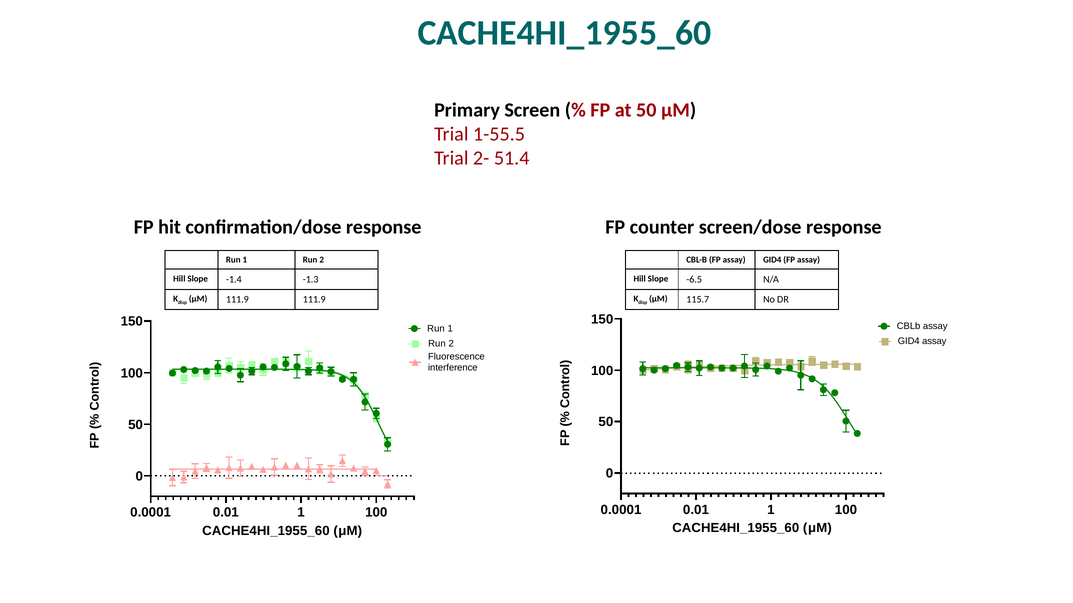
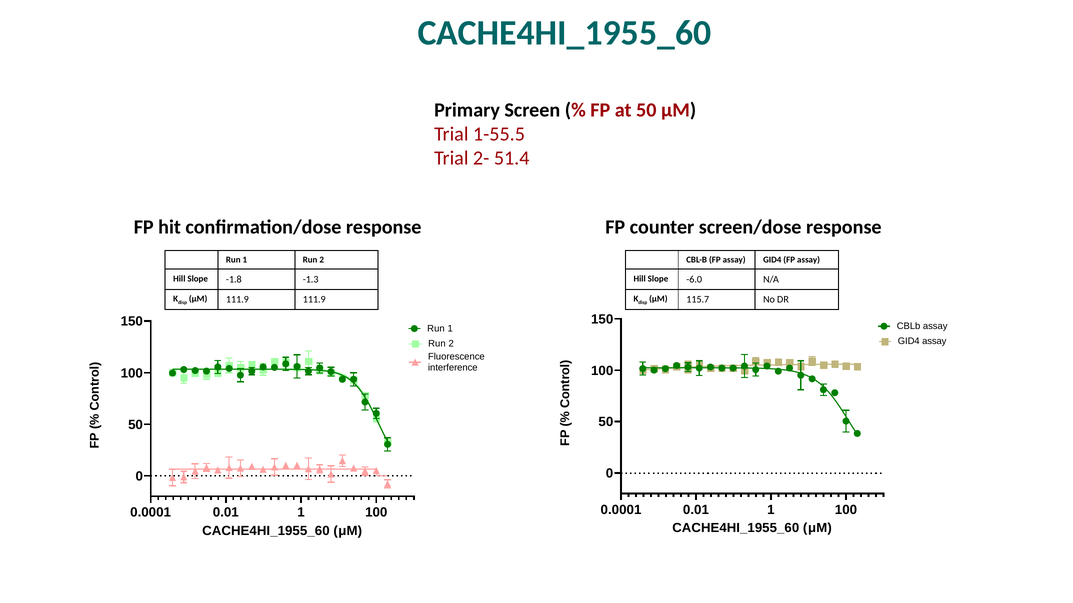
-1.4: -1.4 -> -1.8 (234, 280)
-6.5: -6.5 -> -6.0 (694, 280)
